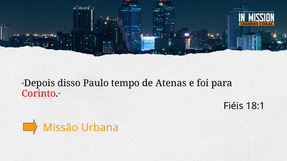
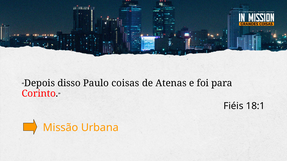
tempo: tempo -> coisas (125, 83)
